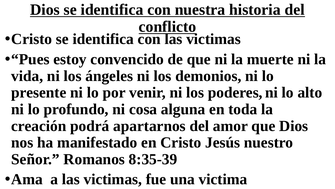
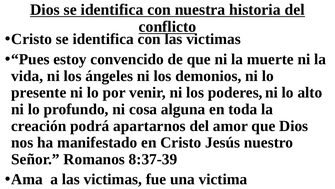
8:35-39: 8:35-39 -> 8:37-39 (153, 159)
